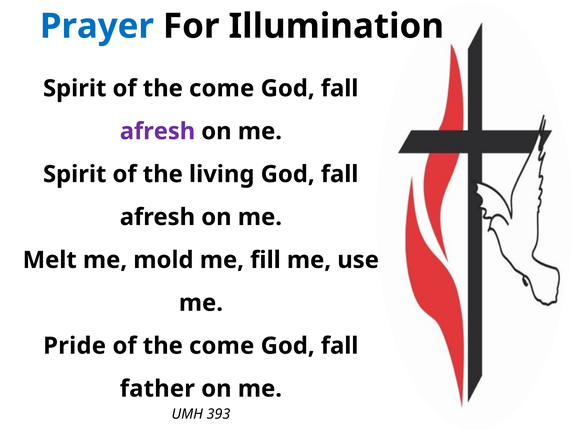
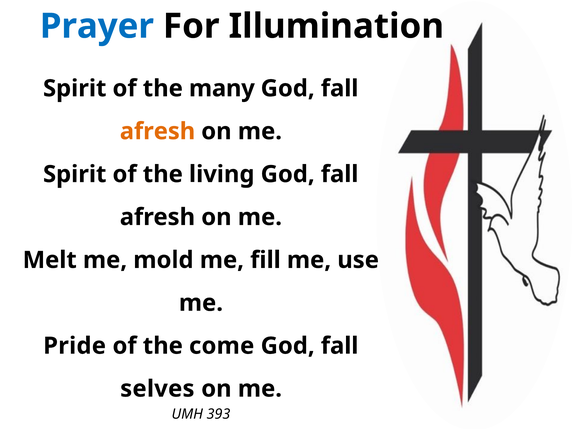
Spirit of the come: come -> many (222, 88)
afresh colour: purple -> orange (158, 131)
father: father -> selves (157, 389)
